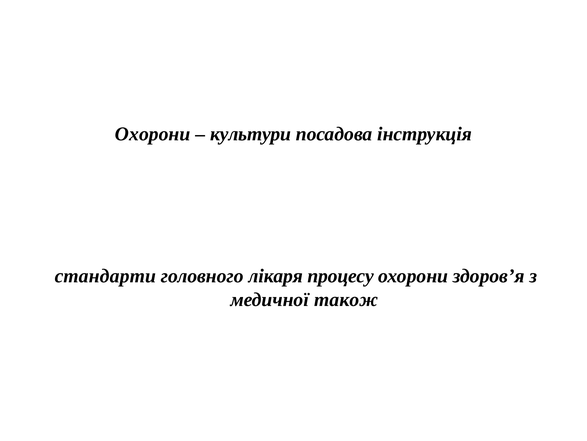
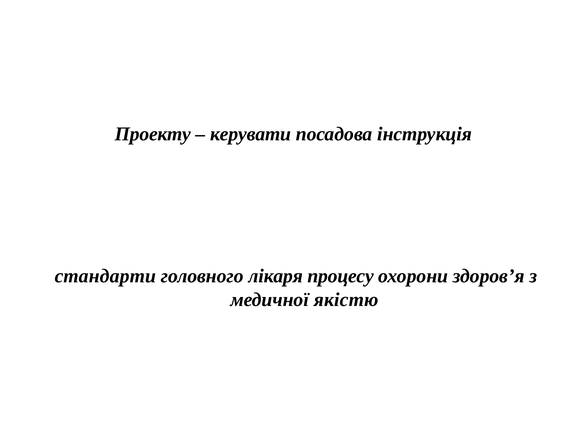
Охорони: Охорони -> Проекту (153, 134)
культури: культури -> керувати (251, 134)
також: також -> якістю (346, 299)
